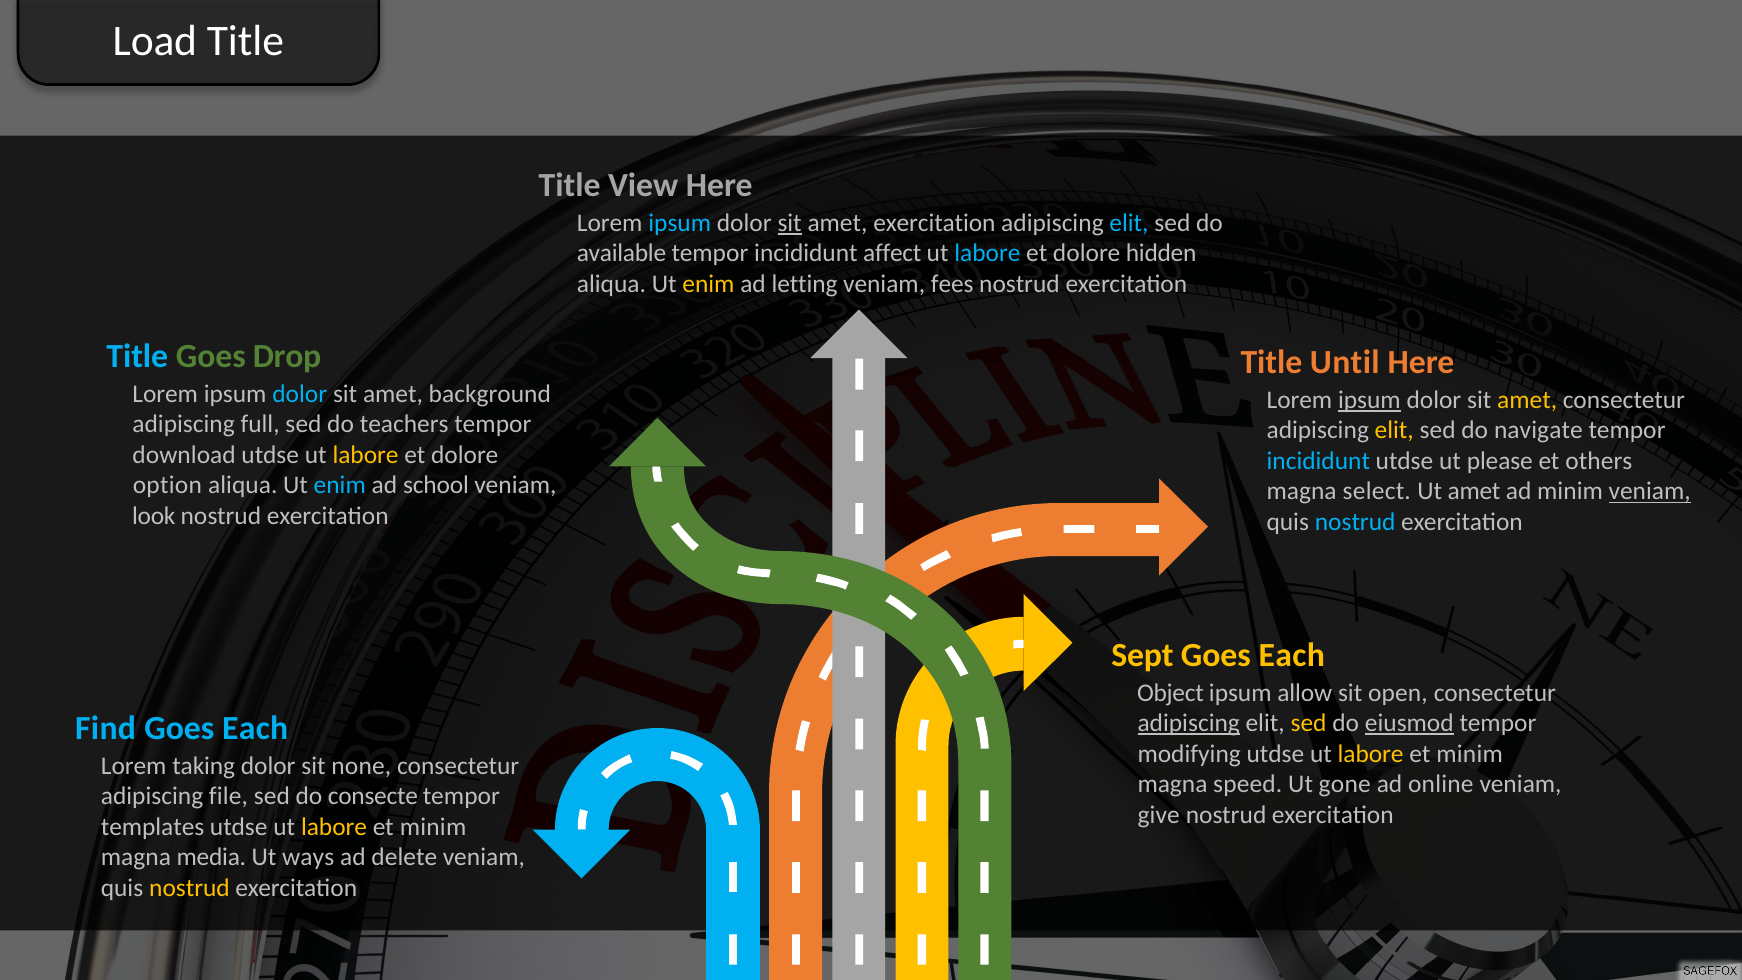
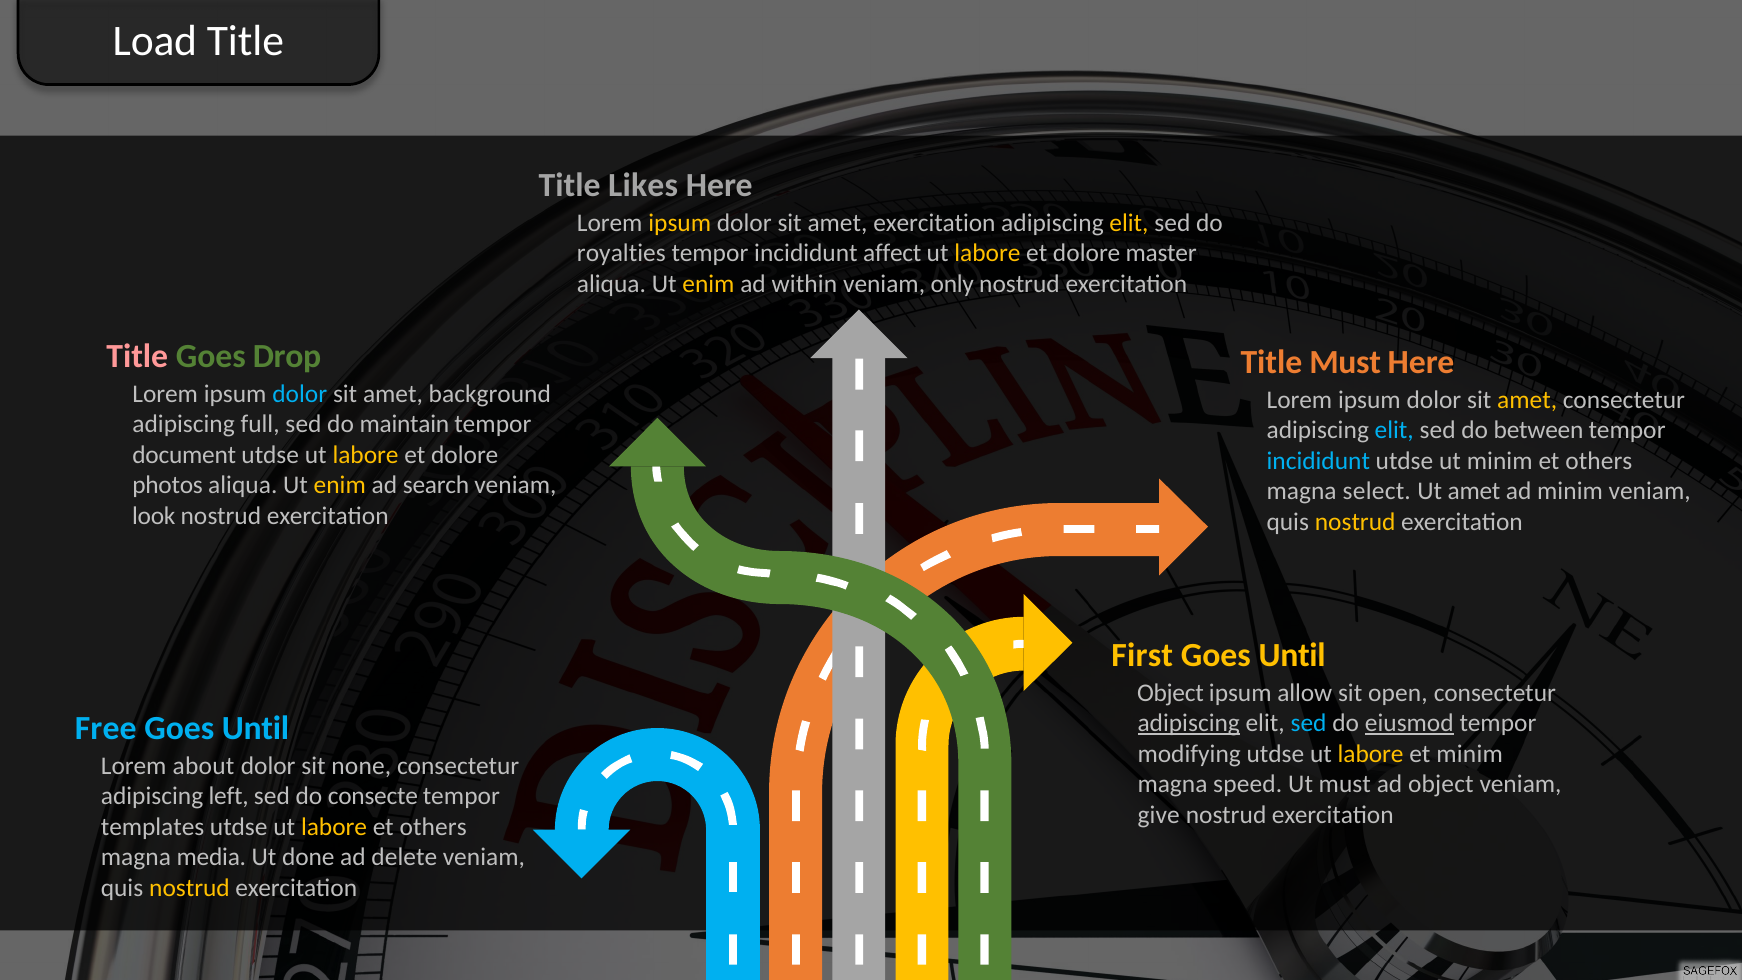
View: View -> Likes (643, 185)
ipsum colour: light blue -> yellow (680, 223)
sit underline: present -> none (790, 223)
elit colour: light blue -> yellow (1129, 223)
available: available -> royalties (621, 253)
labore colour: light blue -> yellow (987, 253)
hidden: hidden -> master (1161, 253)
letting: letting -> within (804, 284)
fees: fees -> only (952, 284)
Title colour: light blue -> pink (137, 356)
Title Until: Until -> Must (1345, 362)
ipsum underline: present -> none (1369, 400)
teachers: teachers -> maintain (404, 424)
elit colour: yellow -> light blue (1394, 430)
navigate: navigate -> between (1539, 430)
download: download -> document (184, 455)
ut please: please -> minim (1500, 461)
option: option -> photos (168, 485)
enim colour: light blue -> yellow (340, 485)
school: school -> search (436, 485)
veniam underline: present -> none (1650, 491)
nostrud colour: light blue -> yellow (1355, 522)
Sept: Sept -> First (1142, 655)
Each: Each -> Until (1292, 655)
sed colour: yellow -> light blue (1309, 723)
Find: Find -> Free (106, 728)
Each: Each -> Until (255, 728)
taking: taking -> about (204, 766)
Ut gone: gone -> must (1345, 784)
ad online: online -> object (1441, 784)
file: file -> left (229, 796)
minim: minim -> others (433, 827)
ways: ways -> done (308, 857)
